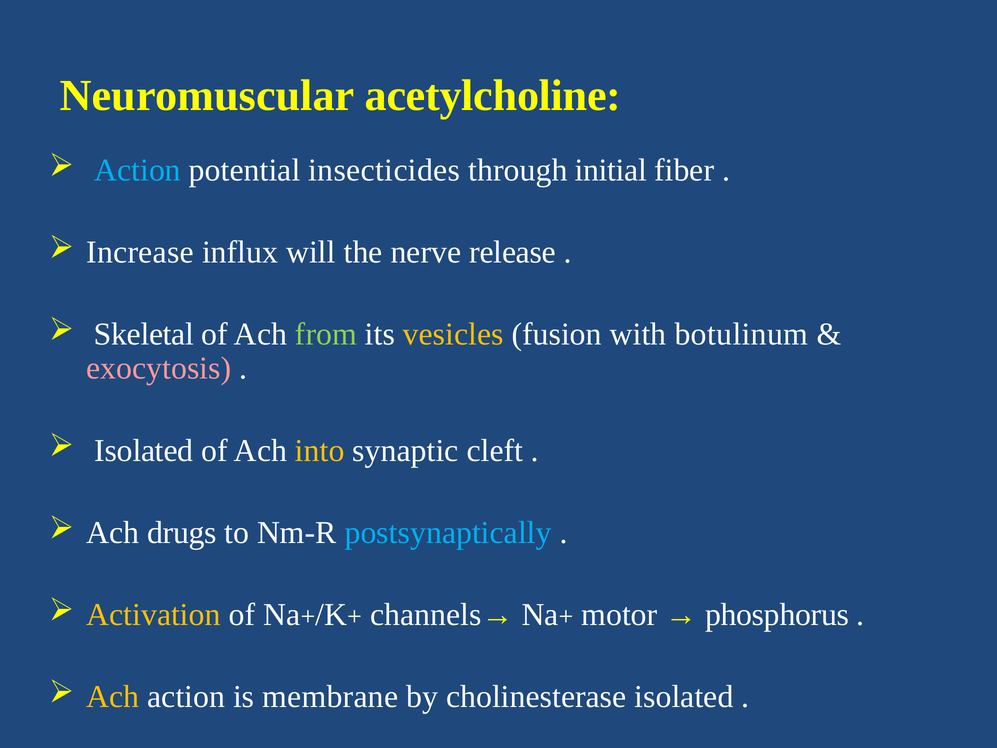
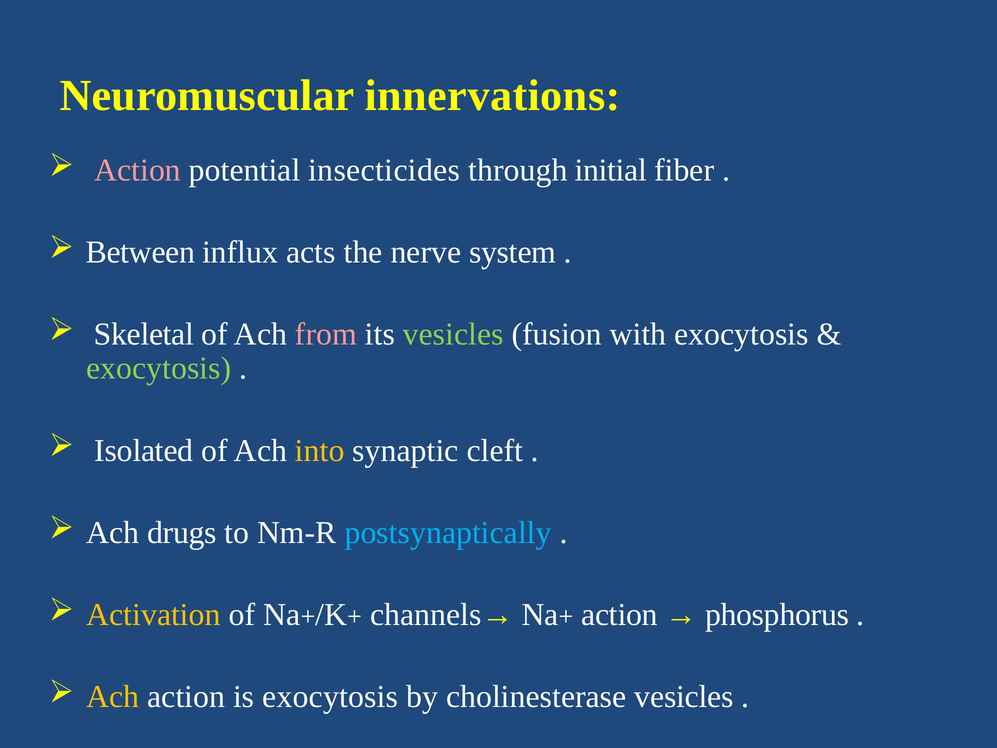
acetylcholine: acetylcholine -> innervations (493, 95)
Action colour: light blue -> pink (138, 170)
Increase: Increase -> Between (140, 252)
will: will -> acts (311, 252)
release: release -> system (513, 252)
from colour: light green -> pink (326, 334)
vesicles colour: yellow -> light green (453, 334)
with botulinum: botulinum -> exocytosis (741, 334)
exocytosis colour: pink -> light green (159, 368)
motor: motor -> action (619, 614)
is membrane: membrane -> exocytosis (330, 696)
cholinesterase isolated: isolated -> vesicles (684, 696)
